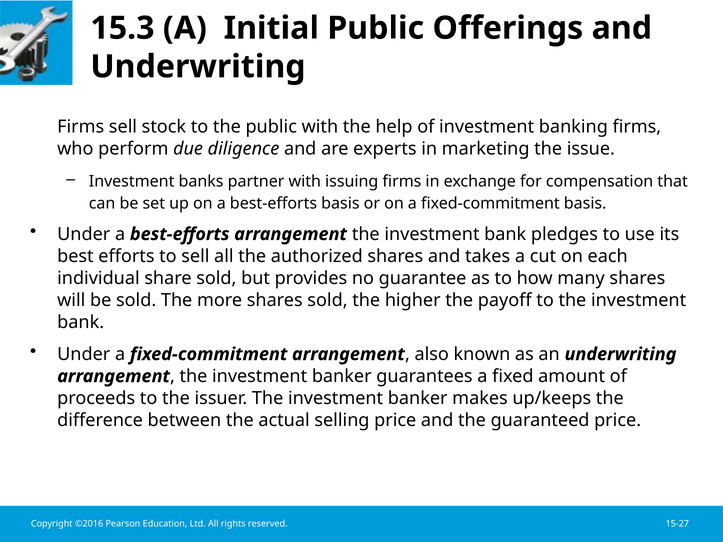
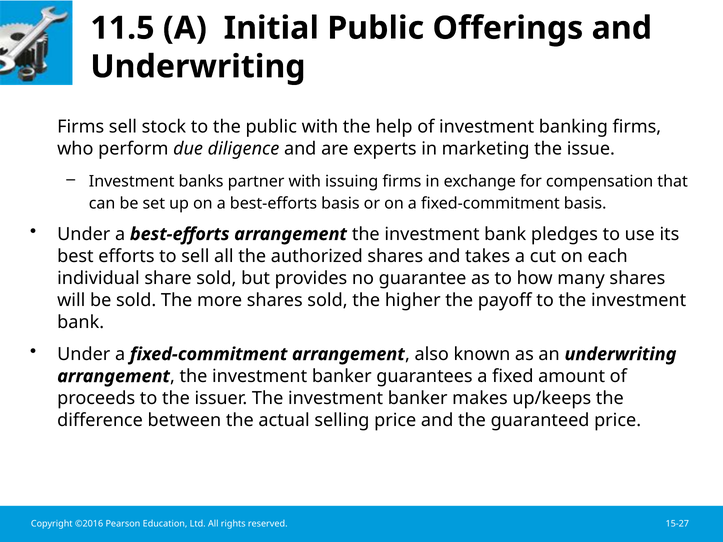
15.3: 15.3 -> 11.5 (122, 28)
